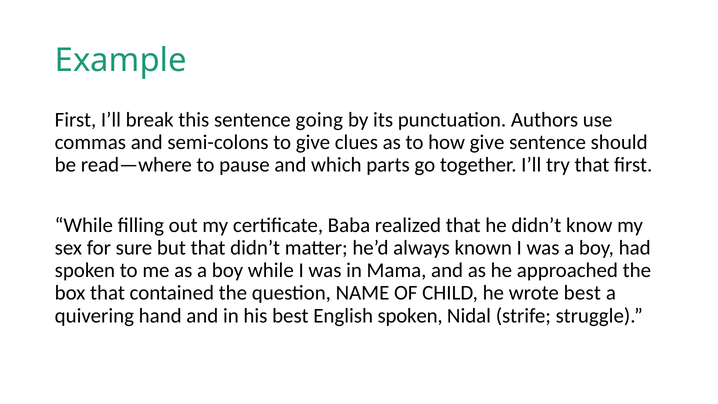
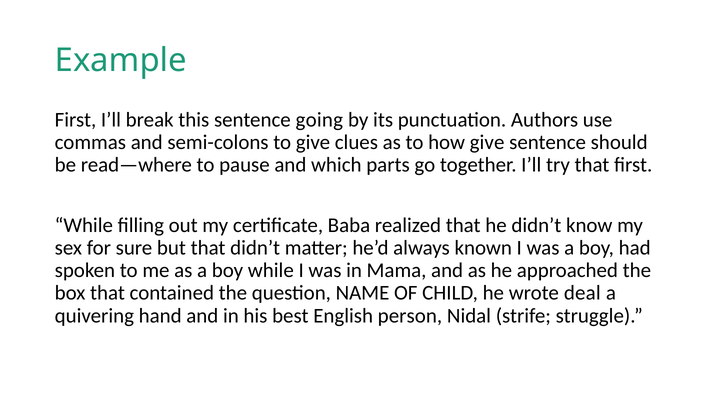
wrote best: best -> deal (582, 293)
English spoken: spoken -> person (410, 316)
